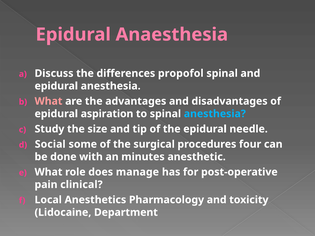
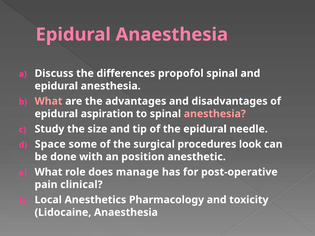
anesthesia colour: light blue -> pink (215, 114)
Social: Social -> Space (50, 144)
four: four -> look (250, 144)
minutes: minutes -> position (143, 157)
Lidocaine Department: Department -> Anaesthesia (126, 213)
